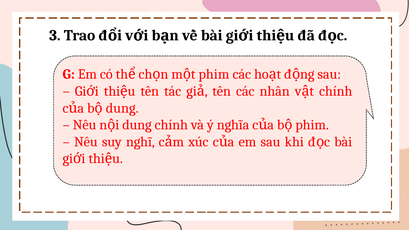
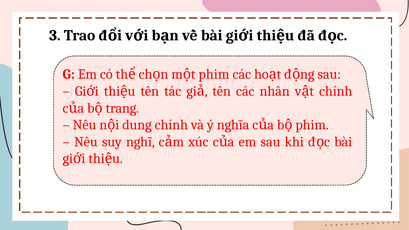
dung: dung -> trang (122, 108)
